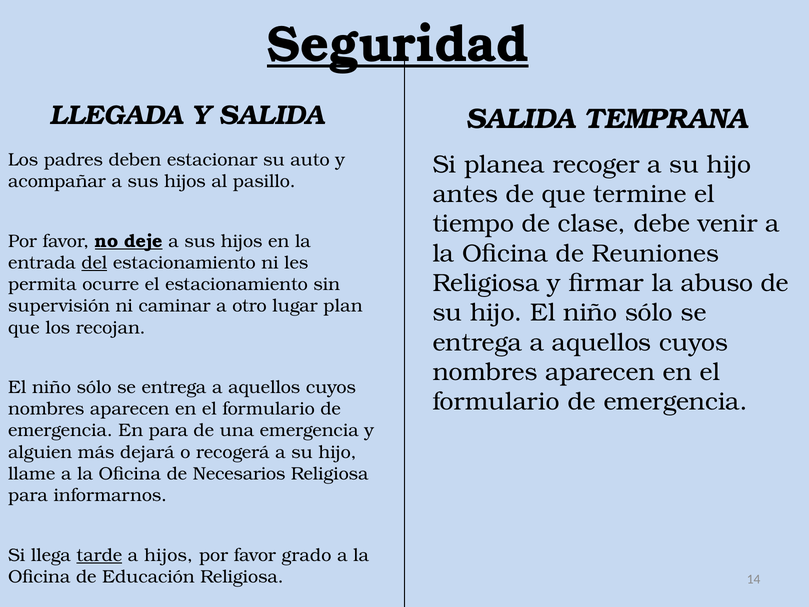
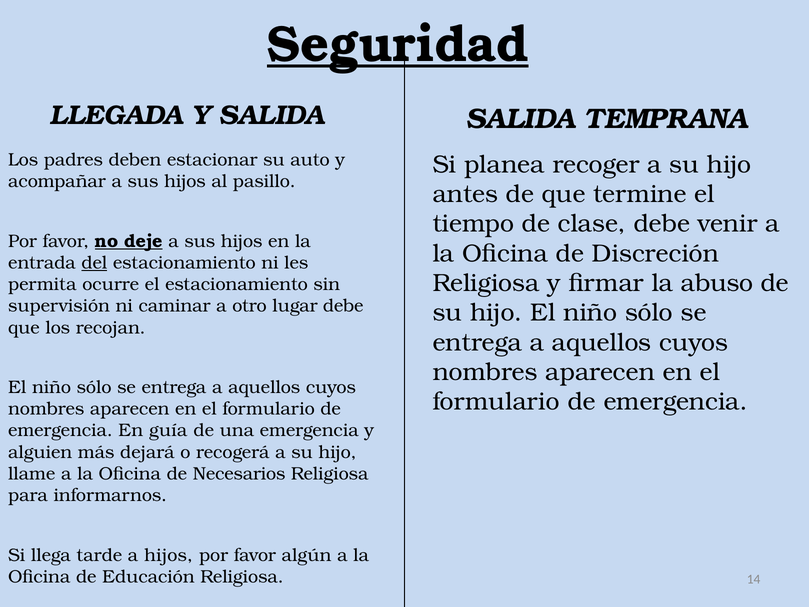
Reuniones: Reuniones -> Discreción (656, 253)
lugar plan: plan -> debe (343, 306)
En para: para -> guía (168, 430)
tarde underline: present -> none (99, 555)
grado: grado -> algún (306, 555)
